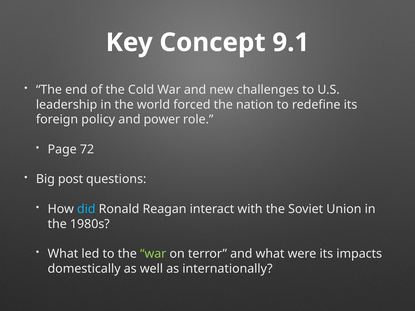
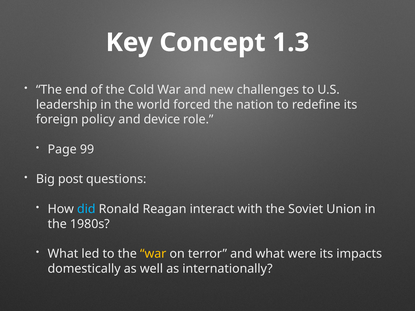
9.1: 9.1 -> 1.3 (291, 43)
power: power -> device (162, 120)
72: 72 -> 99 (87, 150)
war colour: light green -> yellow (153, 254)
